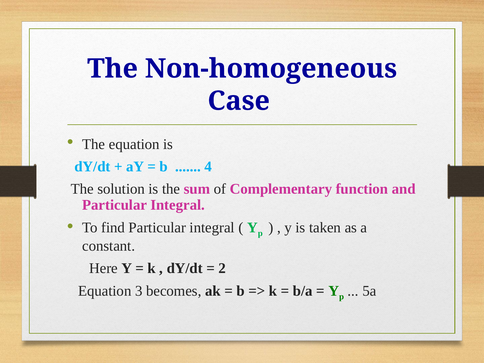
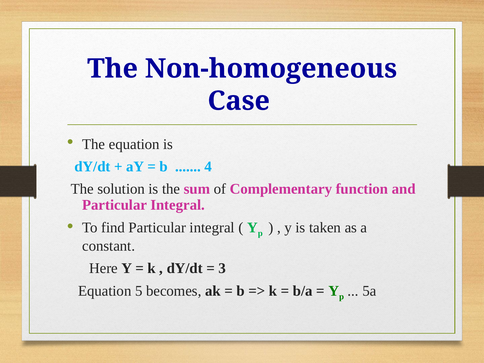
2: 2 -> 3 (222, 268)
3: 3 -> 5 (139, 291)
